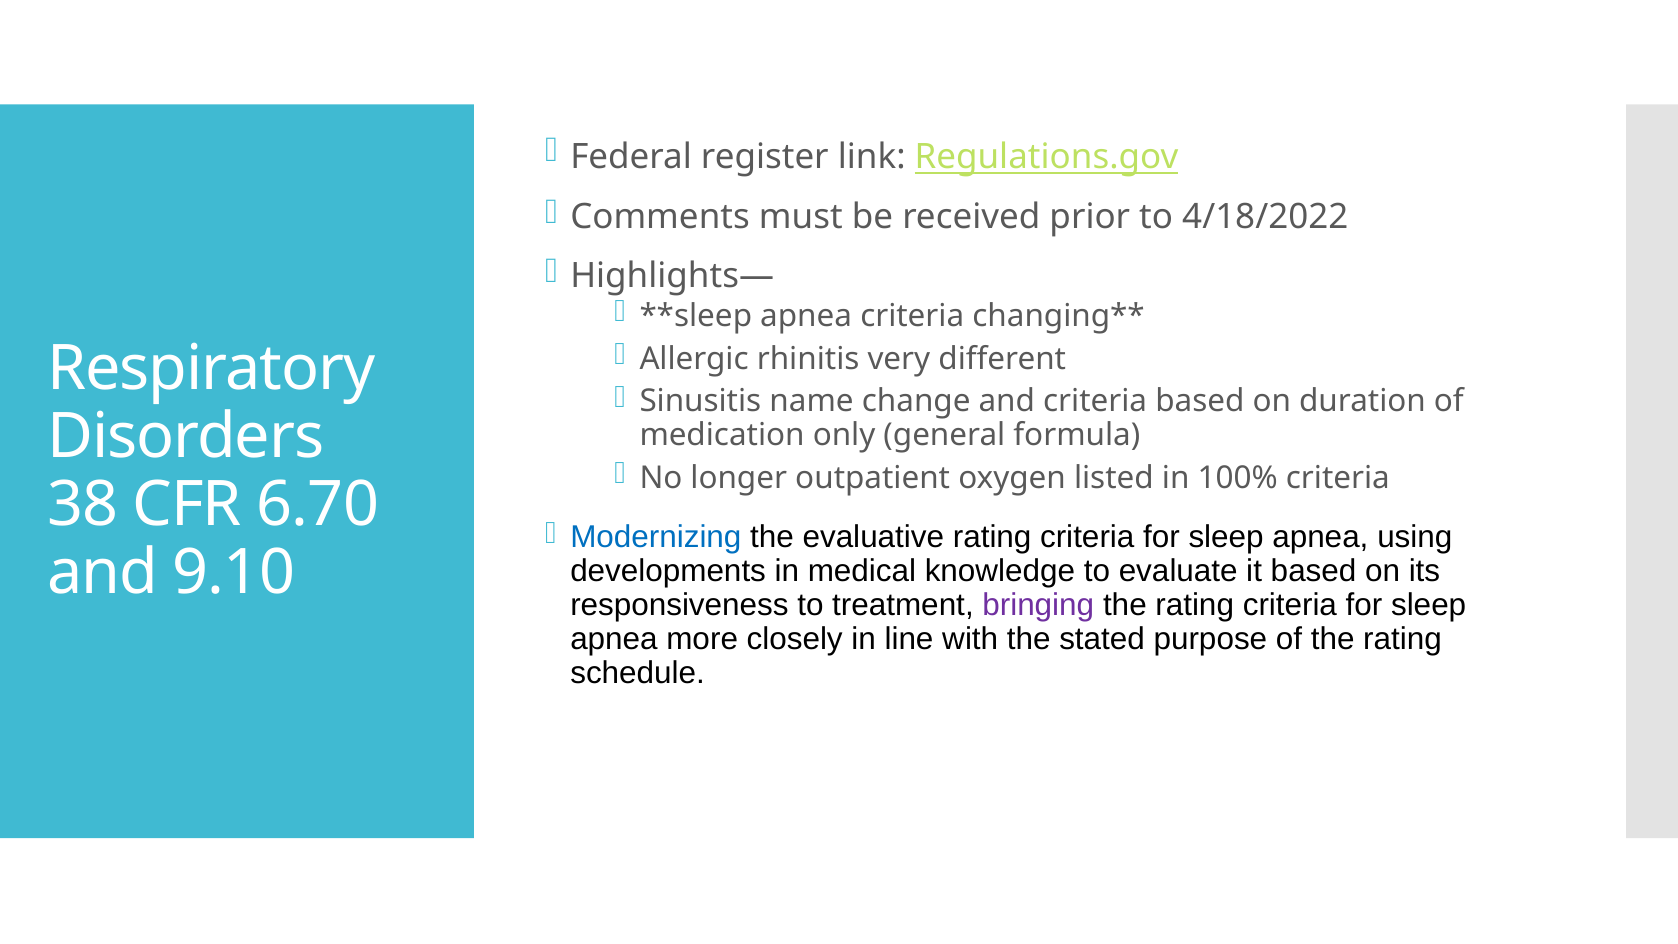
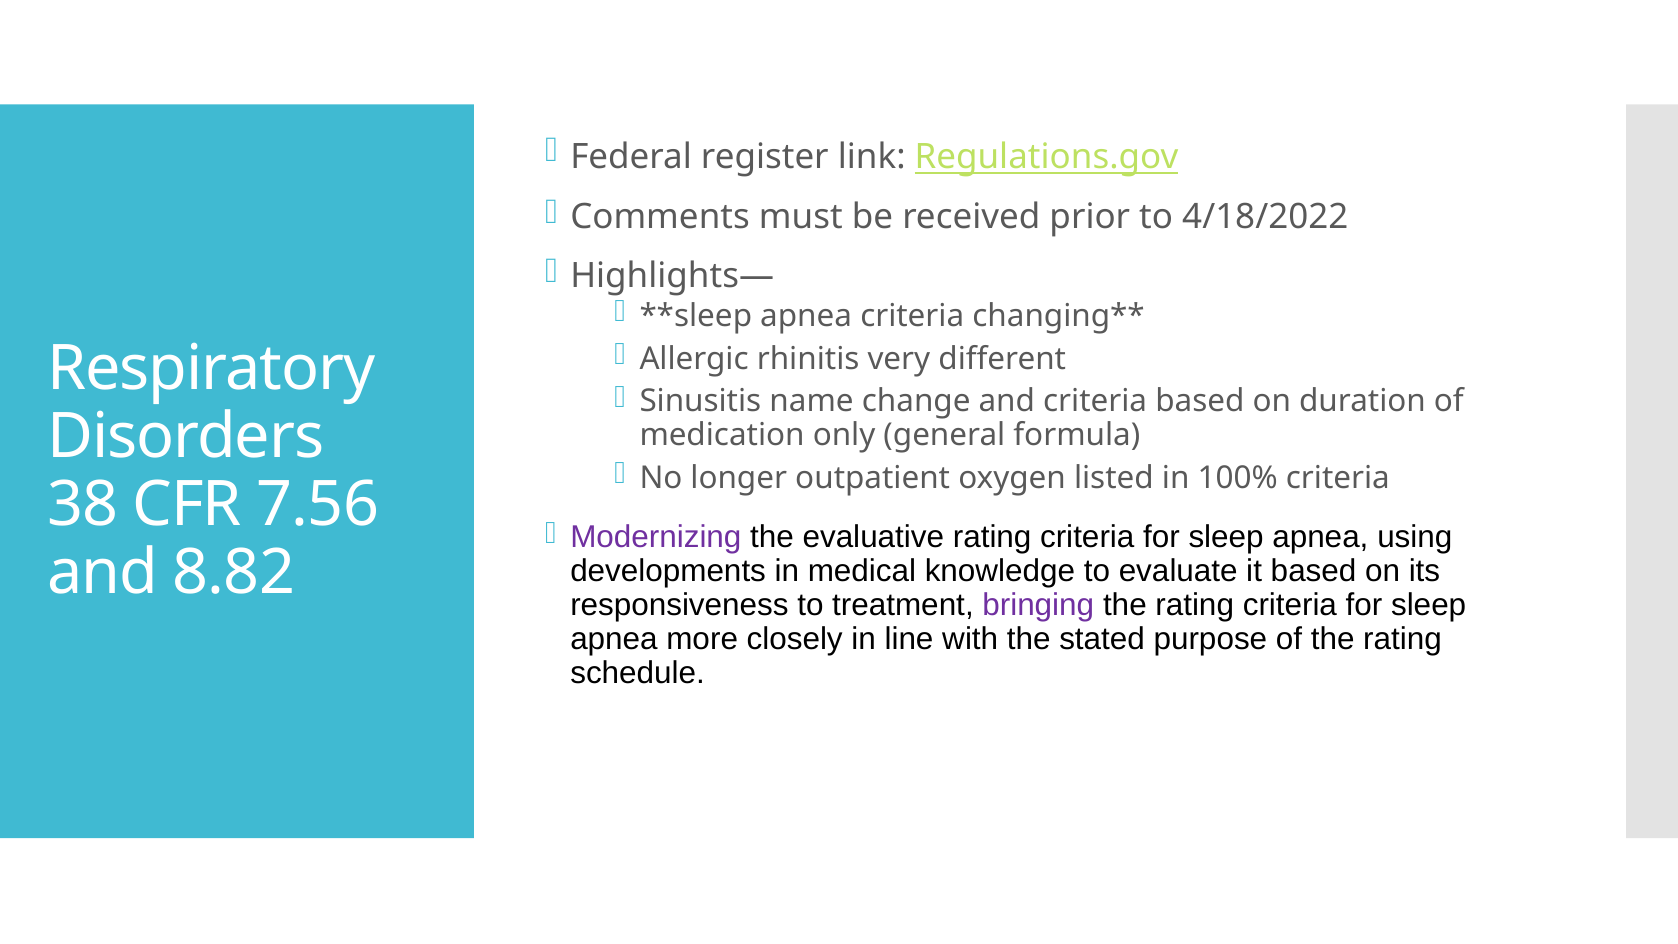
6.70: 6.70 -> 7.56 (318, 505)
Modernizing colour: blue -> purple (656, 538)
9.10: 9.10 -> 8.82 (234, 573)
